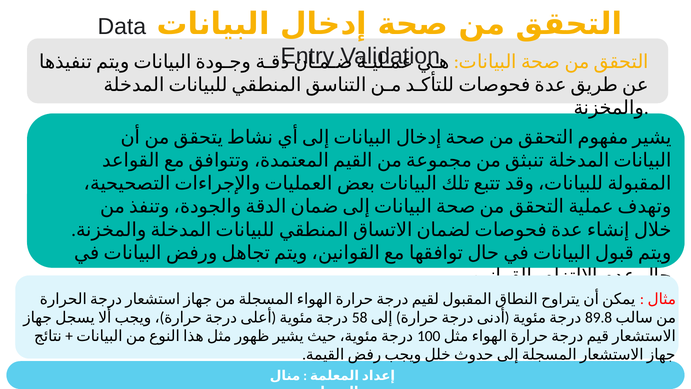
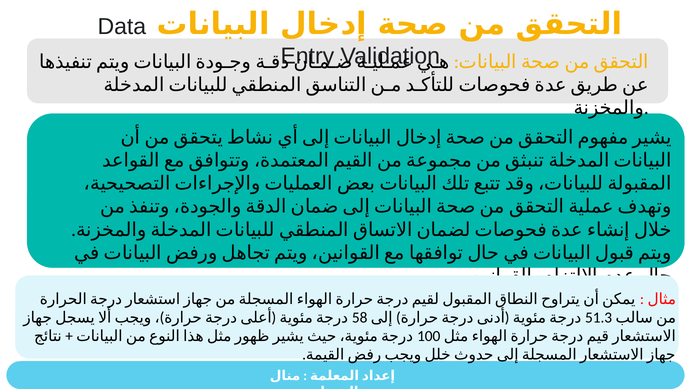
89.8: 89.8 -> 51.3 (599, 317)
